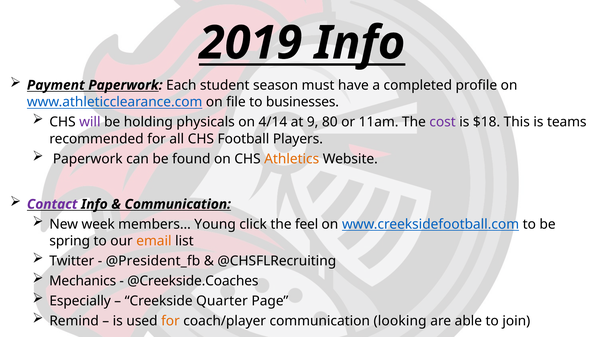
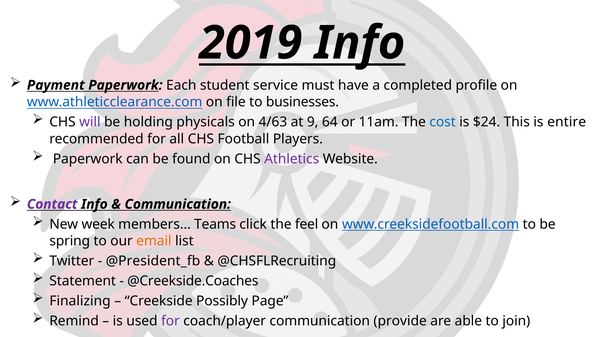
season: season -> service (276, 85)
4/14: 4/14 -> 4/63 (273, 122)
80: 80 -> 64 (330, 122)
cost colour: purple -> blue (443, 122)
$18: $18 -> $24 (487, 122)
teams: teams -> entire (567, 122)
Athletics colour: orange -> purple (292, 159)
Young: Young -> Teams (215, 224)
Mechanics: Mechanics -> Statement (83, 281)
Especially: Especially -> Finalizing (80, 301)
Quarter: Quarter -> Possibly (222, 301)
for colour: orange -> purple (170, 321)
looking: looking -> provide (400, 321)
